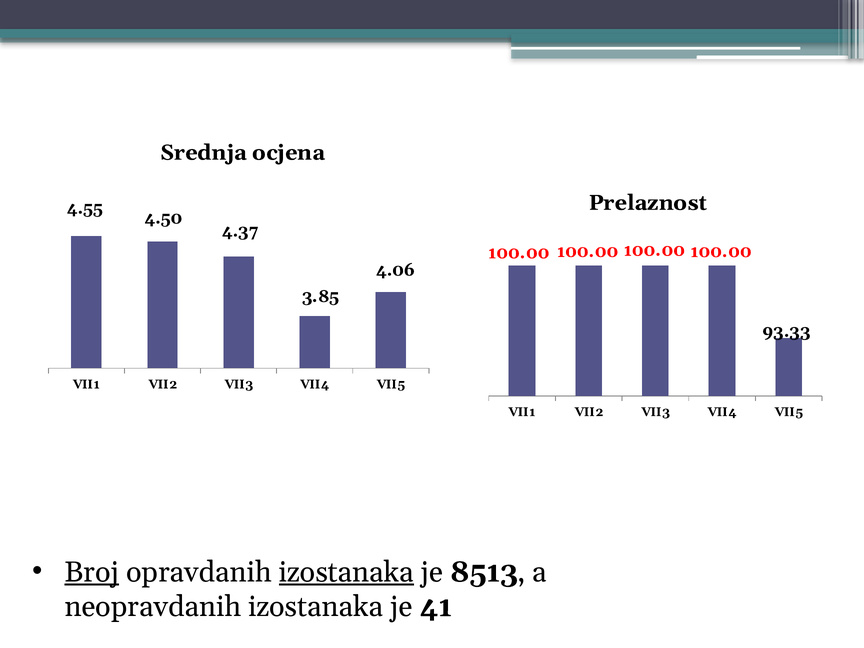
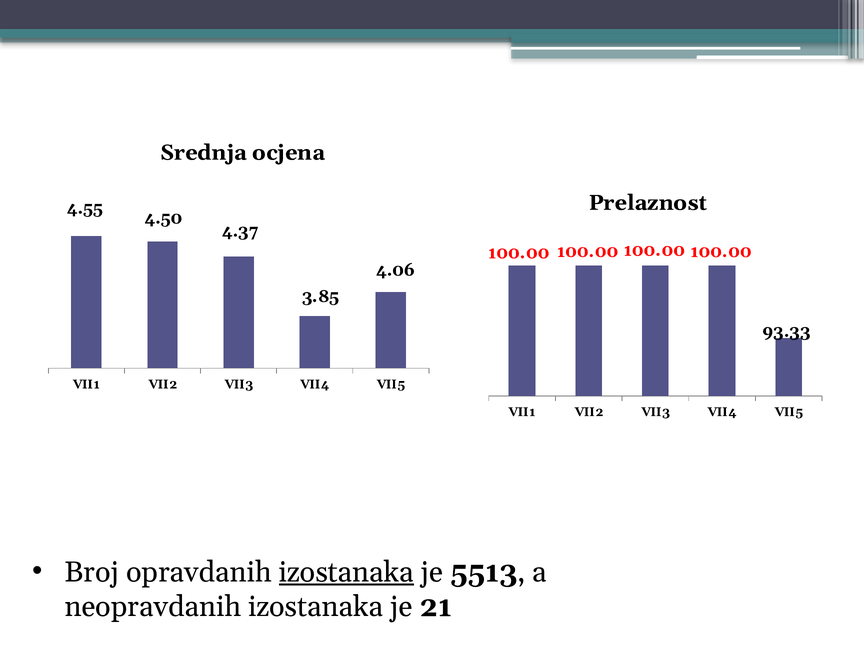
Broj underline: present -> none (92, 572)
8513: 8513 -> 5513 (484, 572)
41: 41 -> 21 (436, 607)
